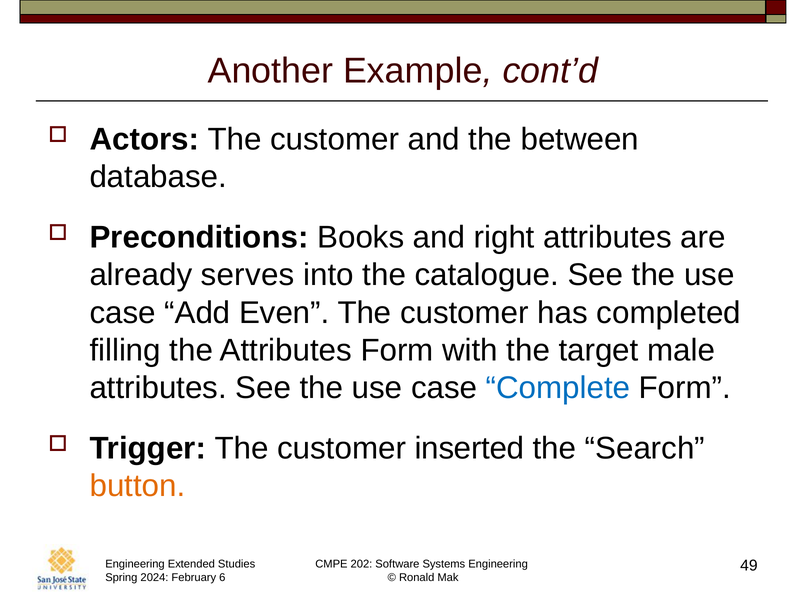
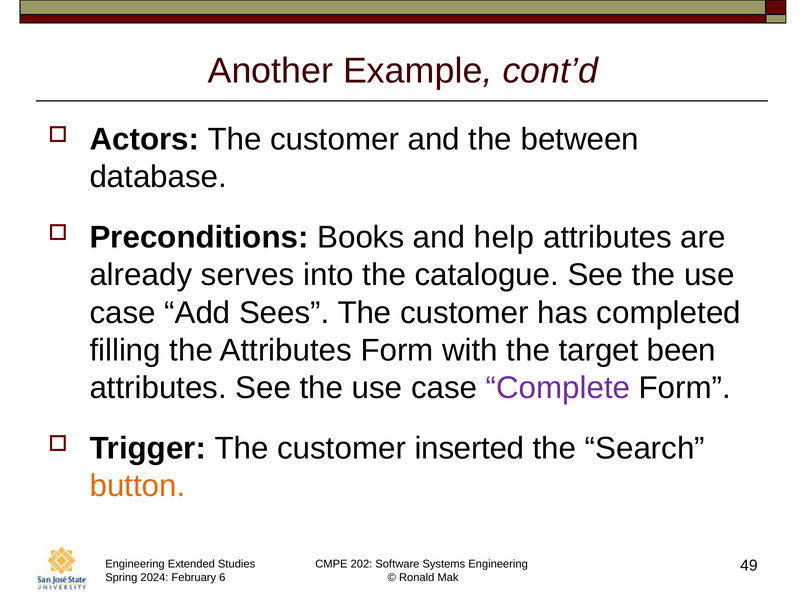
right: right -> help (504, 237)
Even: Even -> Sees (284, 312)
male: male -> been (681, 350)
Complete colour: blue -> purple (558, 388)
